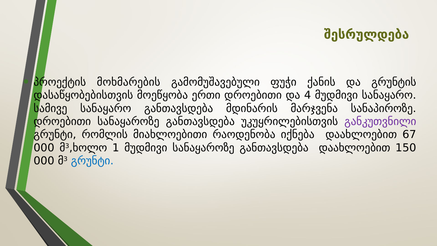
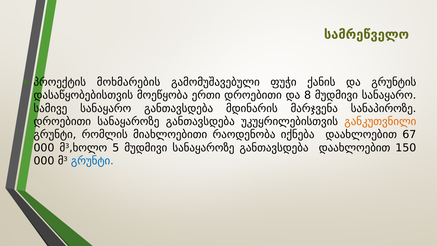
შესრულდება: შესრულდება -> სამრეწველო (367, 35)
4: 4 -> 8 (308, 95)
განკუთვნილი colour: purple -> orange (380, 121)
1: 1 -> 5 (116, 148)
